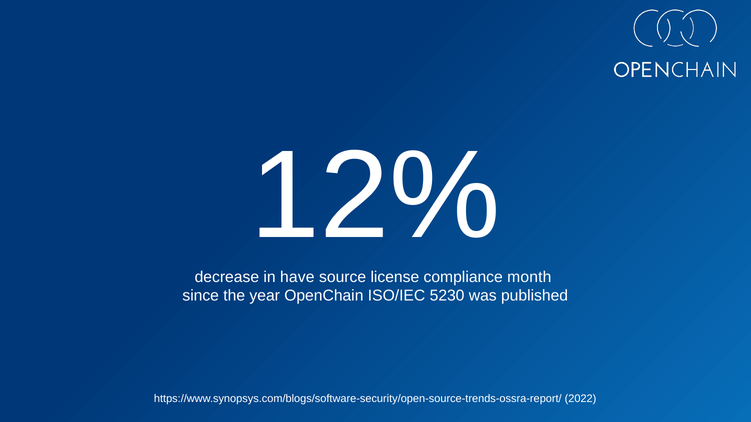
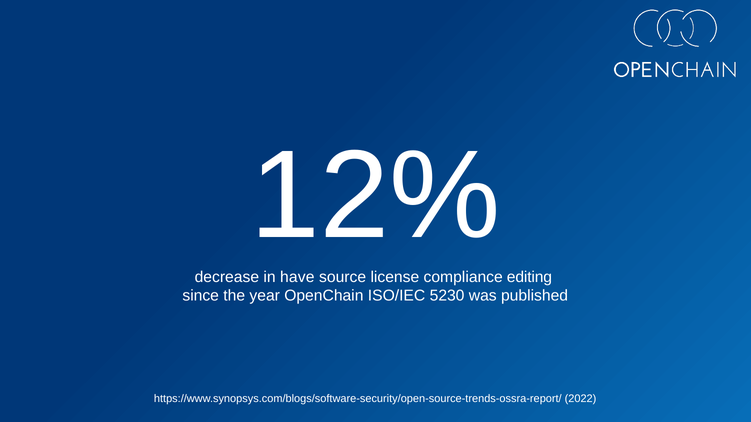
month: month -> editing (529, 277)
